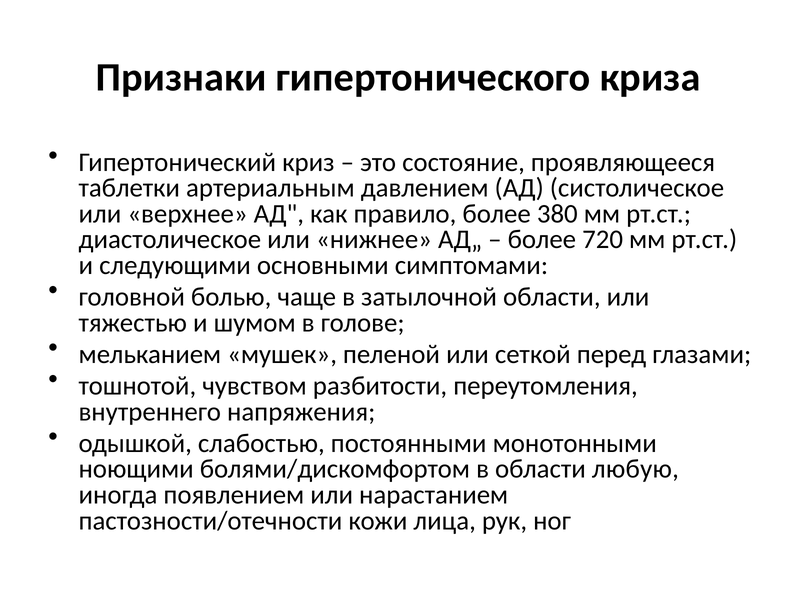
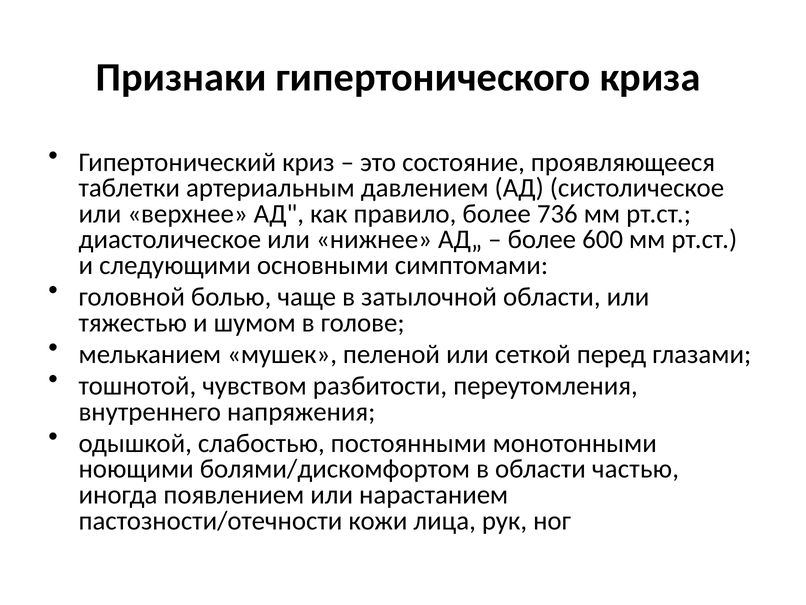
380: 380 -> 736 (557, 214)
720: 720 -> 600 (603, 239)
любую: любую -> частью (635, 469)
